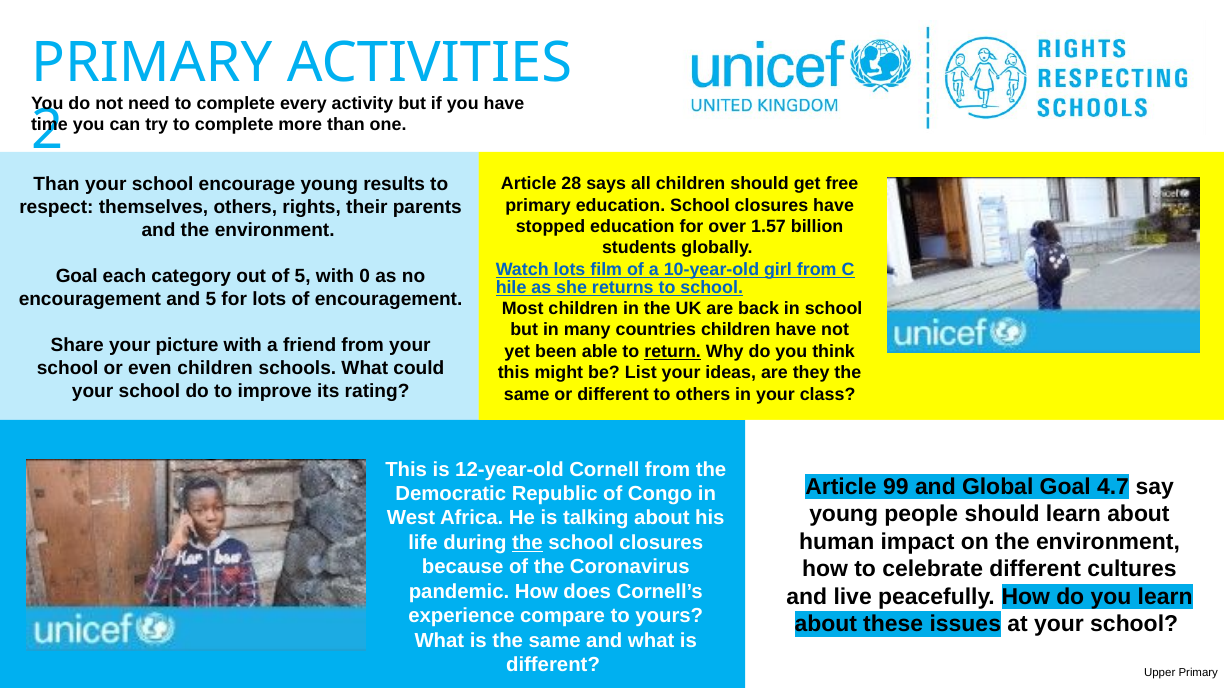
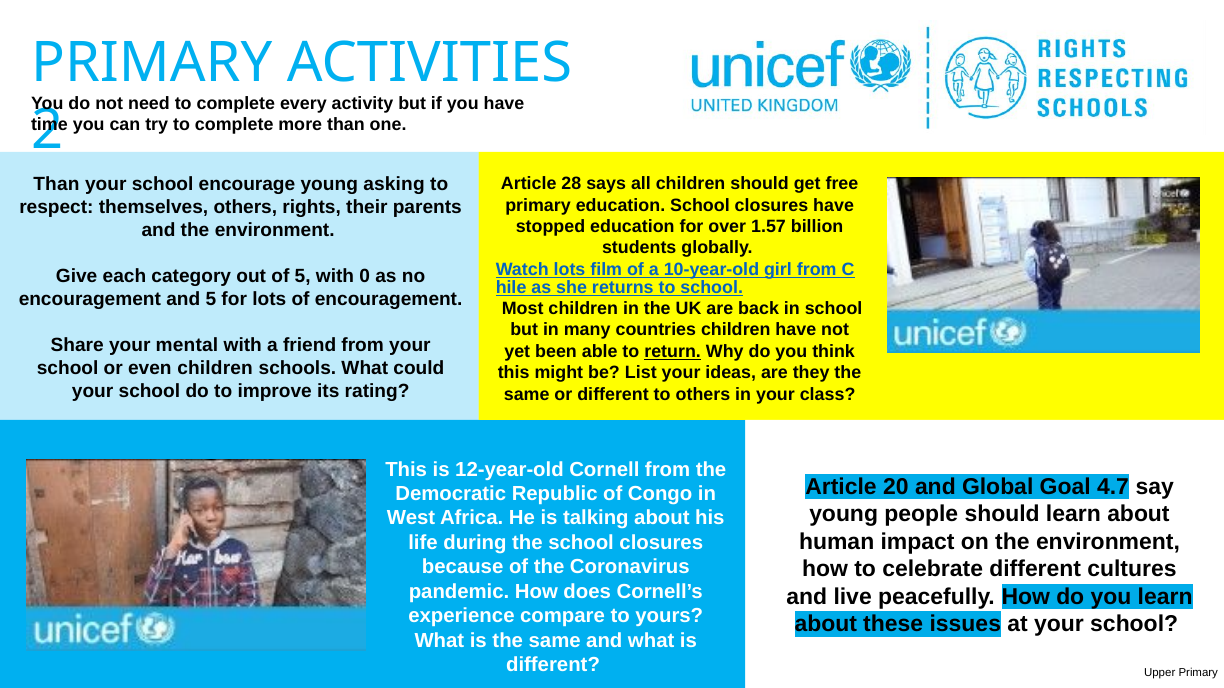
results: results -> asking (394, 185)
Goal: Goal -> Give (77, 276)
picture: picture -> mental (187, 345)
99: 99 -> 20 (896, 487)
the underline: present -> none (527, 543)
